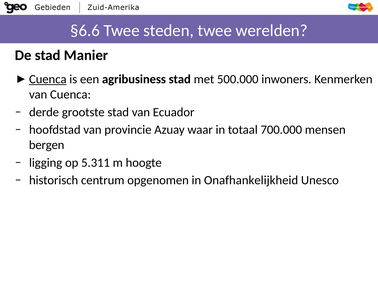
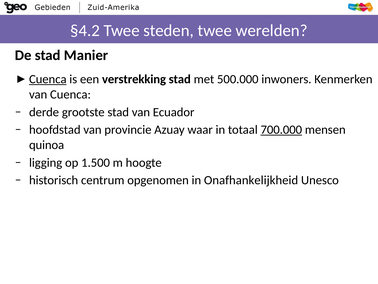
§6.6: §6.6 -> §4.2 (85, 30)
agribusiness: agribusiness -> verstrekking (134, 79)
700.000 underline: none -> present (281, 130)
bergen: bergen -> quinoa (47, 145)
5.311: 5.311 -> 1.500 (96, 162)
